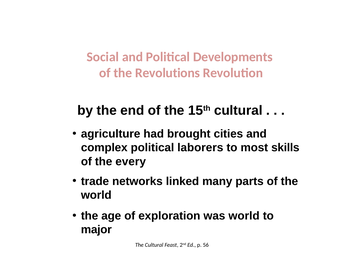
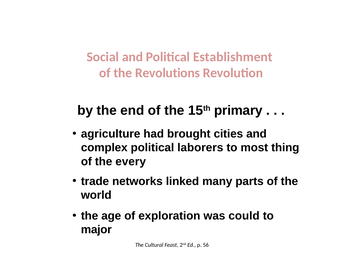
Developments: Developments -> Establishment (233, 57)
15th cultural: cultural -> primary (238, 110)
skills: skills -> thing (285, 148)
was world: world -> could (244, 216)
